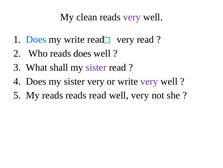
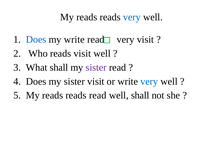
clean: clean -> reads (87, 17)
very colour: purple -> blue (132, 17)
very read: read -> visit (145, 39)
reads does: does -> visit (82, 53)
sister very: very -> visit (96, 81)
very colour: purple -> blue (149, 81)
well very: very -> shall (140, 95)
